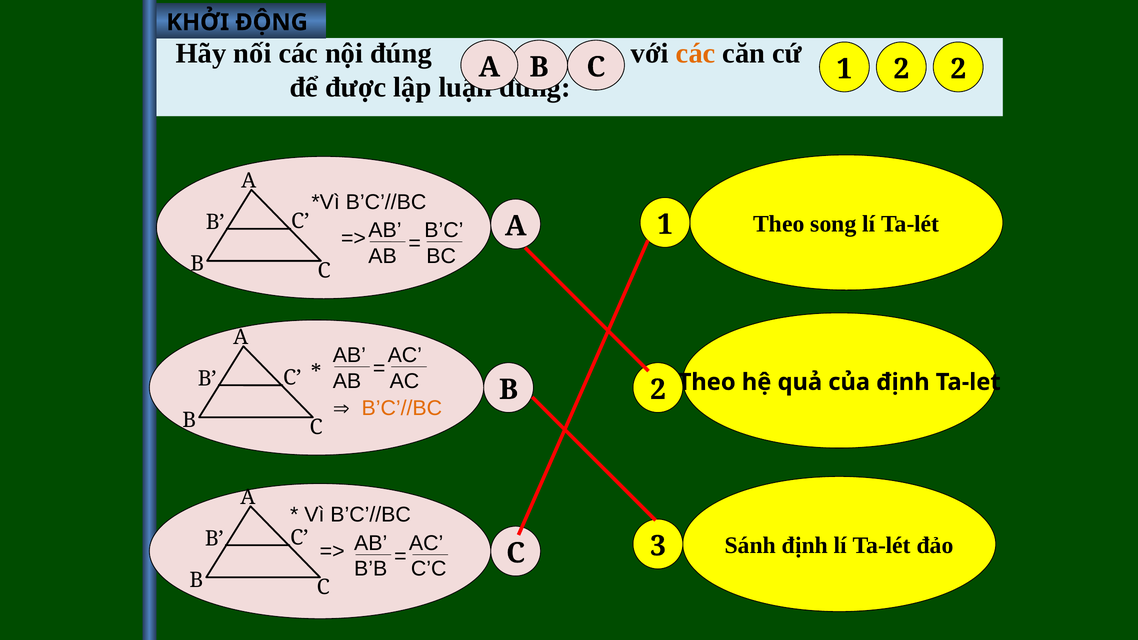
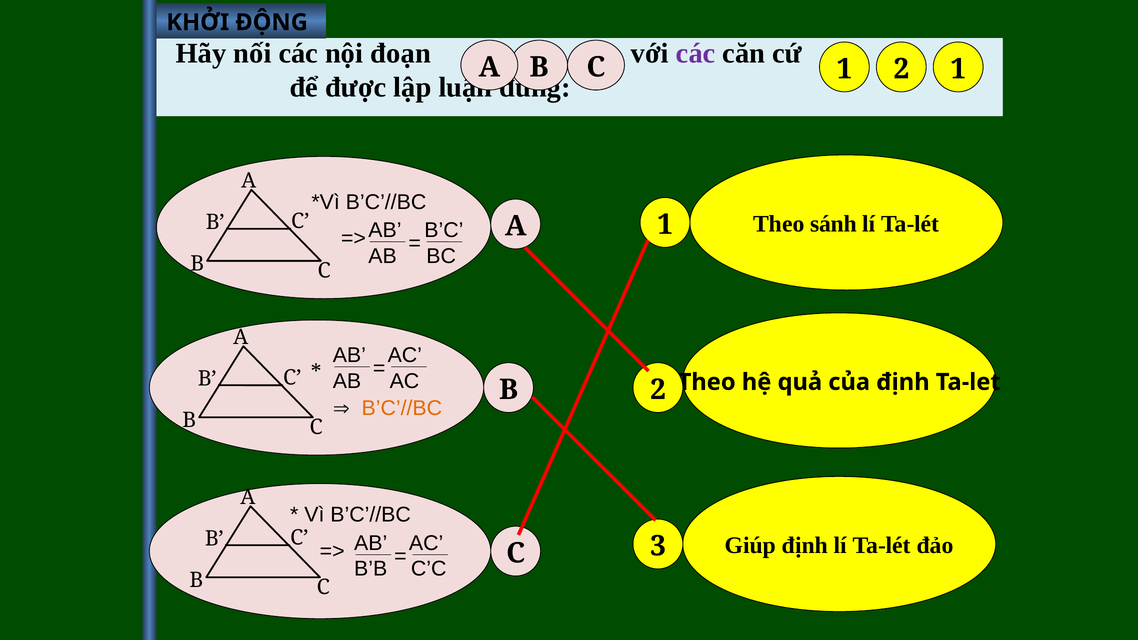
nội đúng: đúng -> đoạn (401, 53)
các colour: orange -> purple (696, 53)
2: 2 -> 1 (958, 69)
song: song -> sánh (834, 224)
Sánh: Sánh -> Giúp (750, 546)
